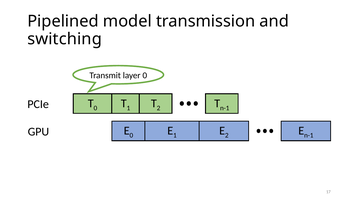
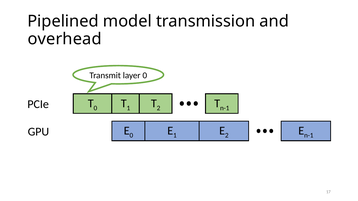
switching: switching -> overhead (65, 39)
